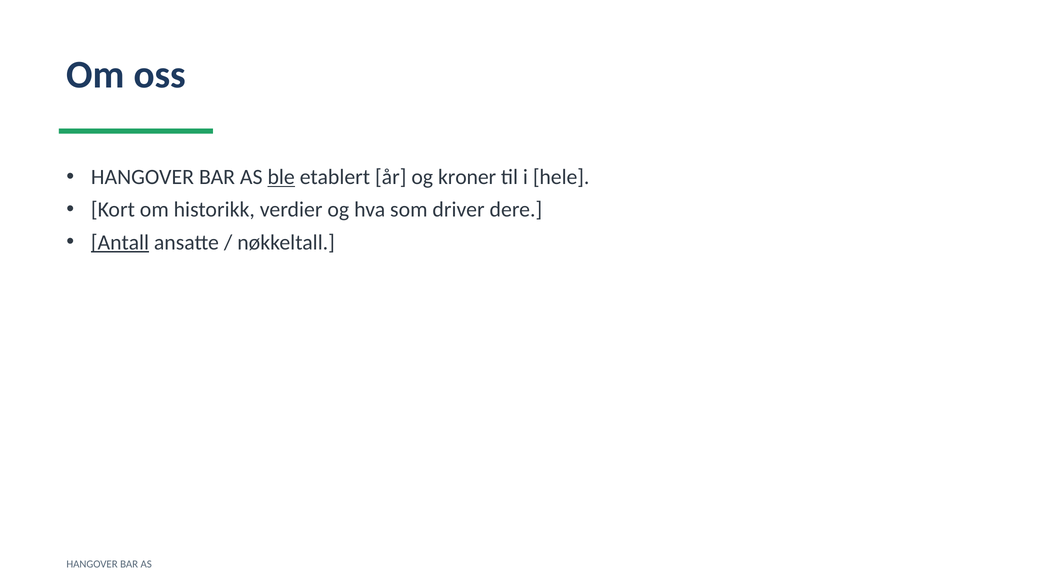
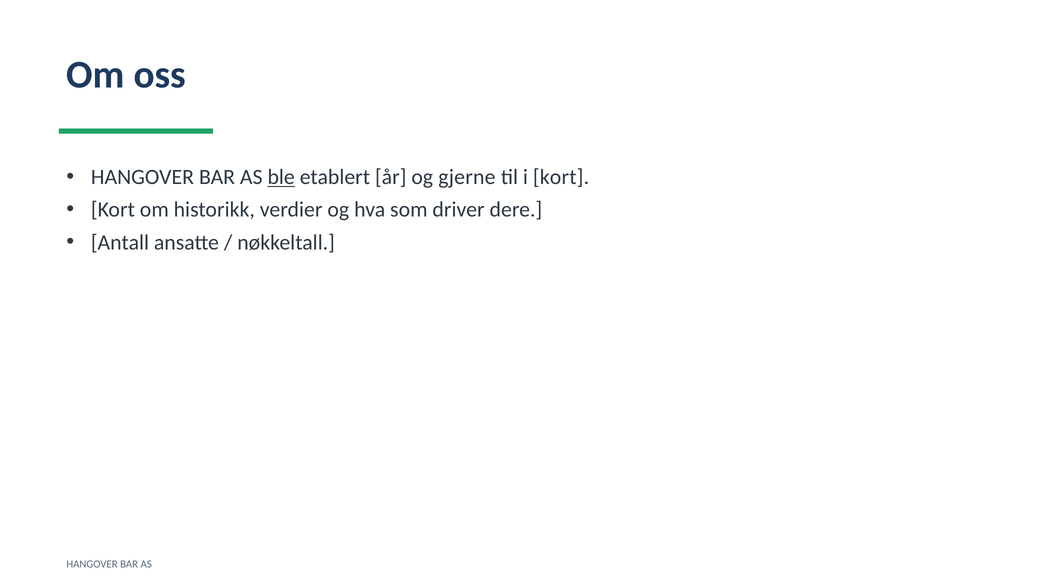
kroner: kroner -> gjerne (467, 177)
i hele: hele -> kort (561, 177)
Antall underline: present -> none (120, 242)
